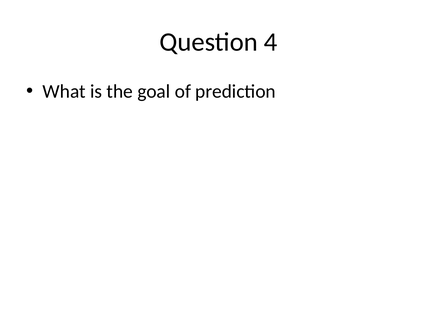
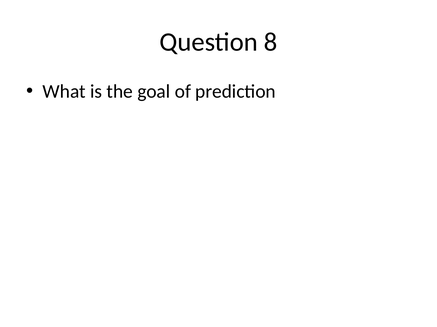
4: 4 -> 8 (271, 42)
